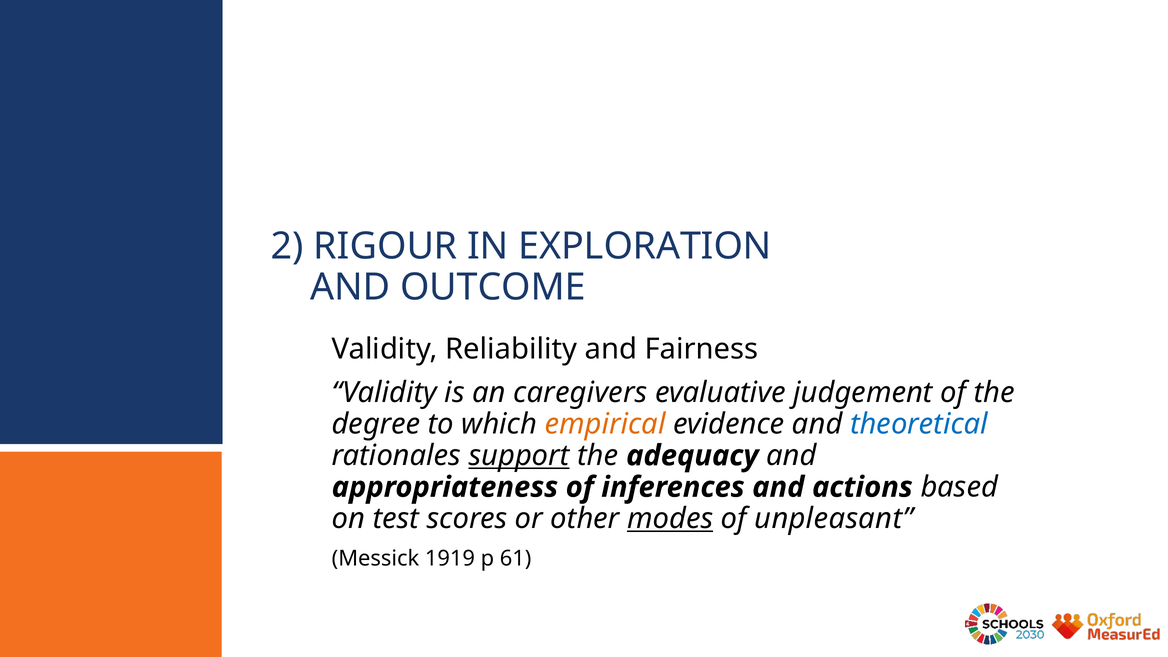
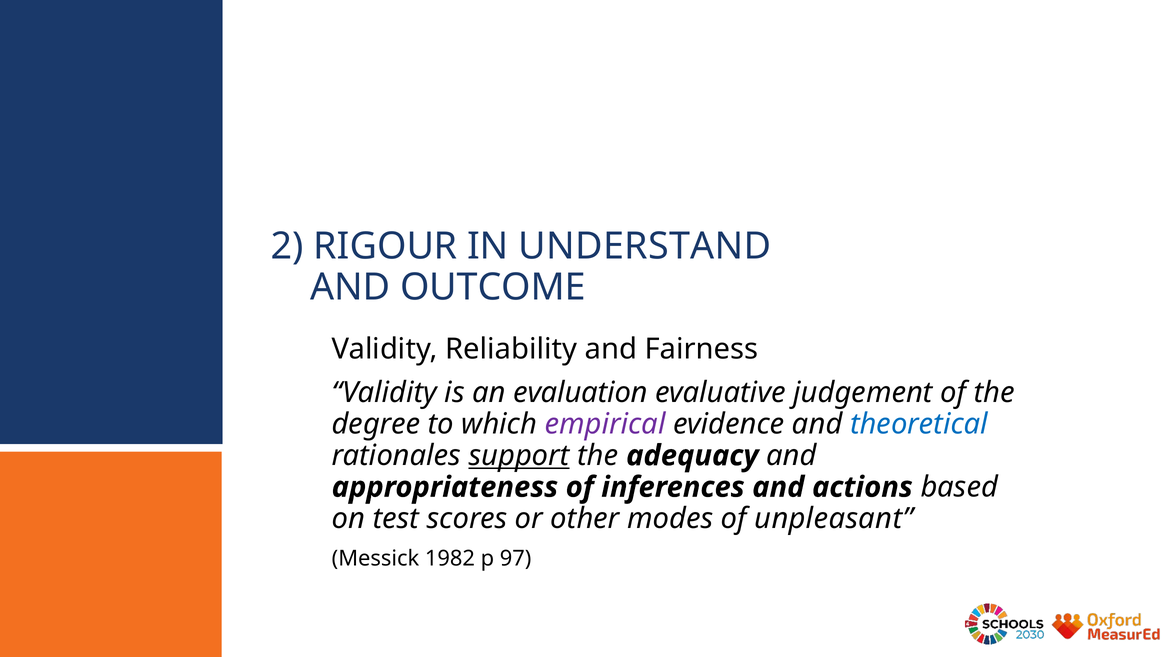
EXPLORATION: EXPLORATION -> UNDERSTAND (645, 247)
caregivers: caregivers -> evaluation (580, 393)
empirical colour: orange -> purple (605, 424)
modes underline: present -> none (670, 519)
1919: 1919 -> 1982 (450, 559)
61: 61 -> 97 (516, 559)
